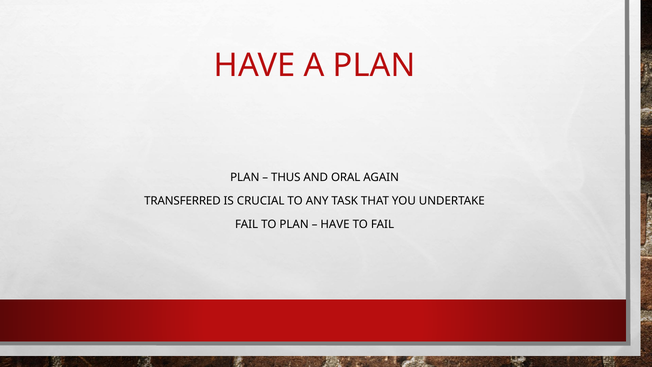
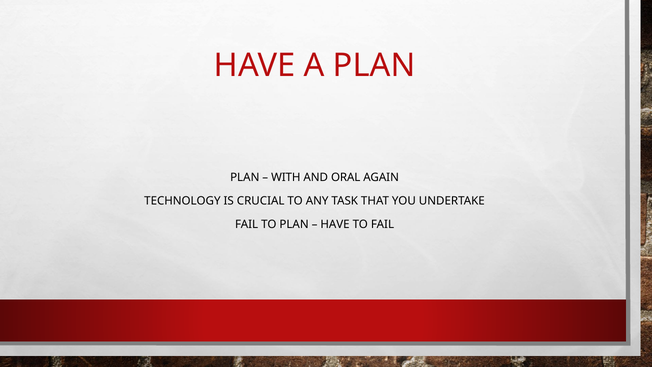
THUS: THUS -> WITH (286, 178)
TRANSFERRED: TRANSFERRED -> TECHNOLOGY (182, 201)
